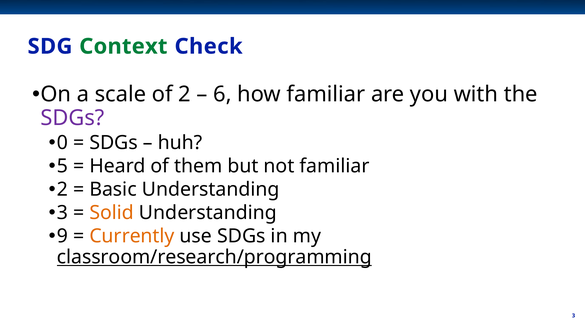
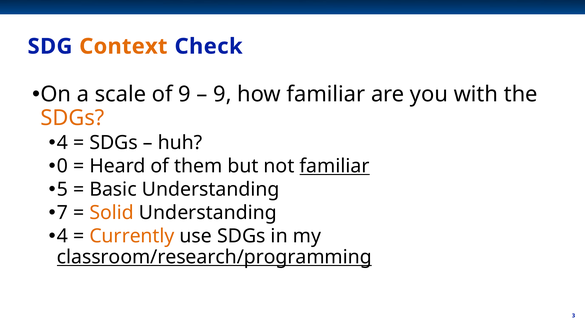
Context colour: green -> orange (123, 46)
of 2: 2 -> 9 (185, 94)
6: 6 -> 9 (222, 94)
SDGs colour: purple -> orange (72, 118)
0: 0 -> 4 (62, 143)
5: 5 -> 0 (62, 166)
familiar underline: none -> present (335, 166)
2: 2 -> 5 (62, 189)
3: 3 -> 7 (62, 213)
9: 9 -> 4 (62, 236)
